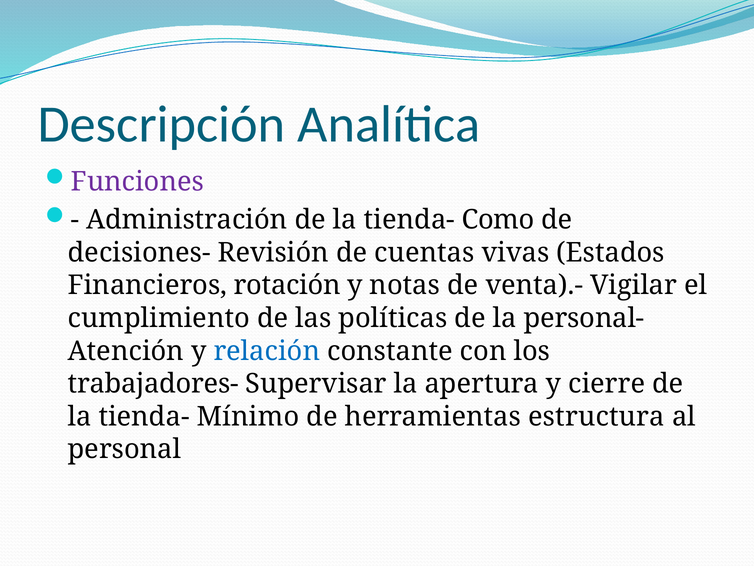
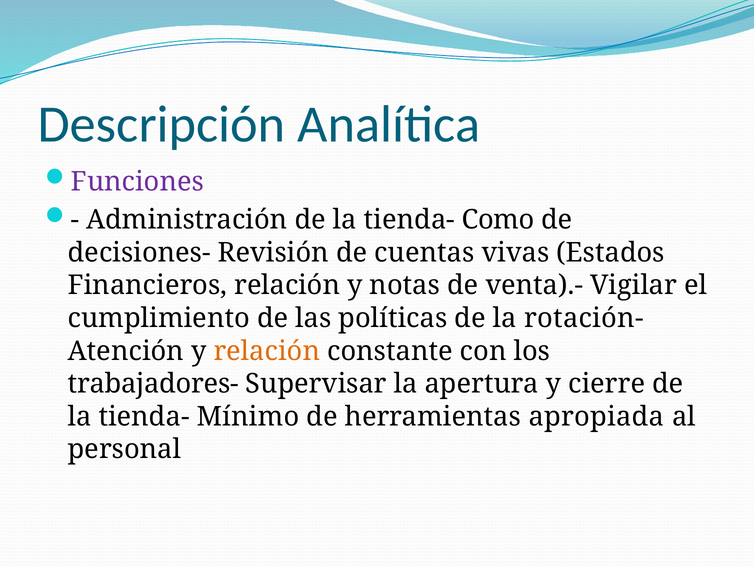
Financieros rotación: rotación -> relación (287, 285)
personal-: personal- -> rotación- (584, 318)
relación colour: blue -> orange (267, 351)
estructura: estructura -> apropiada (596, 416)
